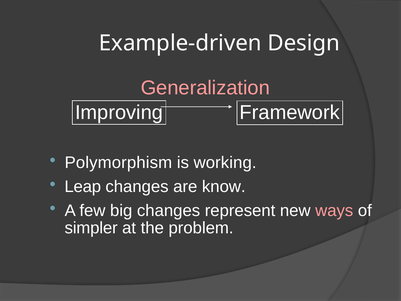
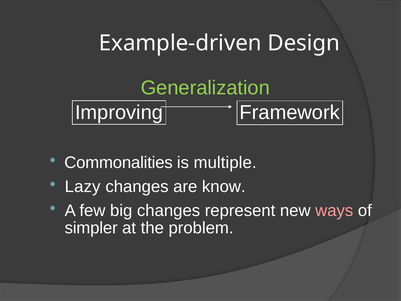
Generalization colour: pink -> light green (205, 88)
Polymorphism: Polymorphism -> Commonalities (119, 163)
working: working -> multiple (225, 163)
Leap: Leap -> Lazy (83, 187)
